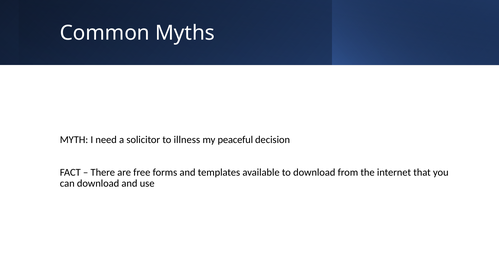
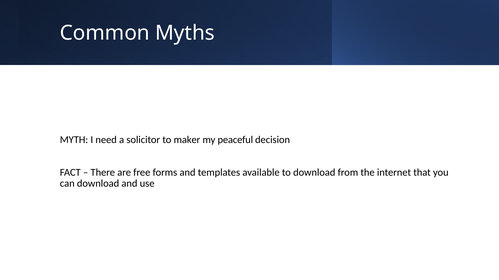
illness: illness -> maker (187, 140)
